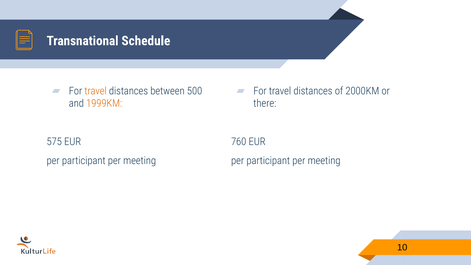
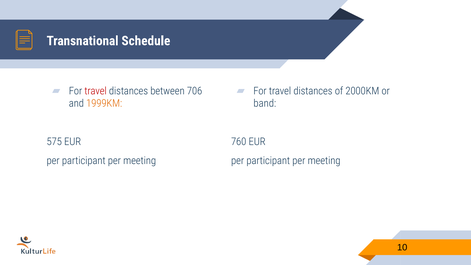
travel colour: orange -> red (96, 91)
500: 500 -> 706 (195, 91)
there: there -> band (265, 103)
